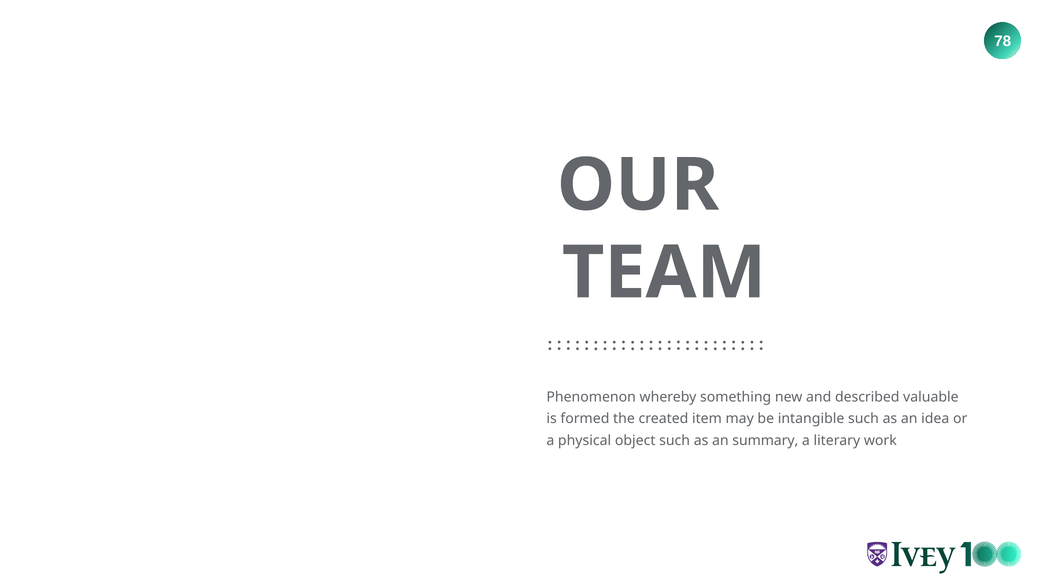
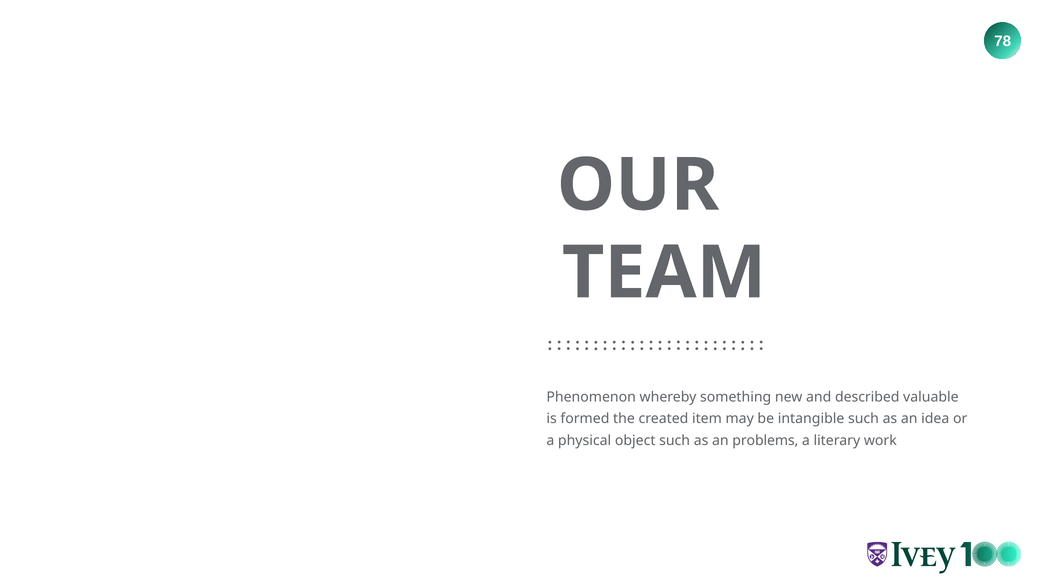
summary: summary -> problems (765, 441)
